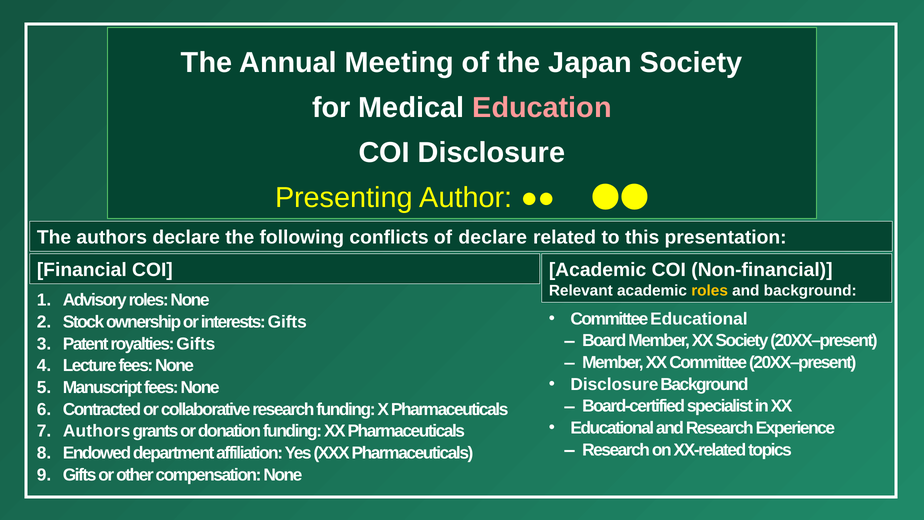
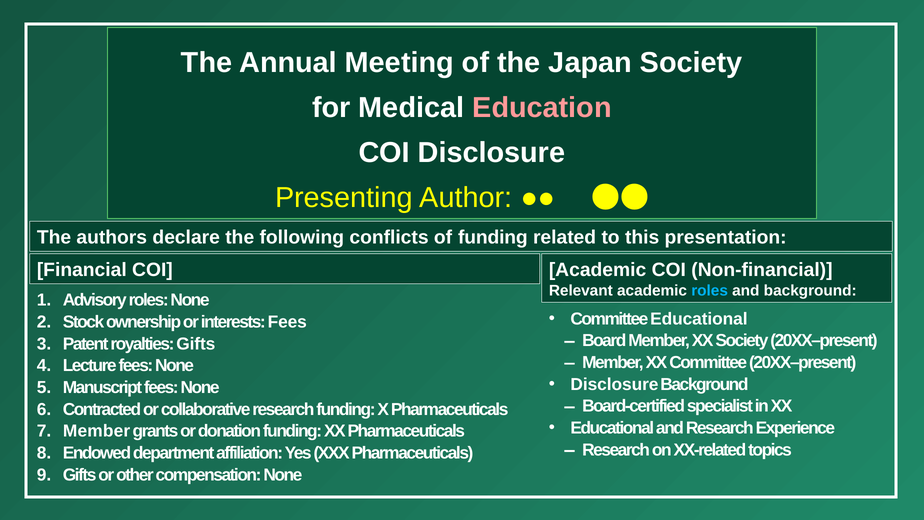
of declare: declare -> funding (493, 237)
roles colour: yellow -> light blue (710, 290)
interests Gifts: Gifts -> Fees (287, 322)
Authors: Authors -> Member (97, 431)
